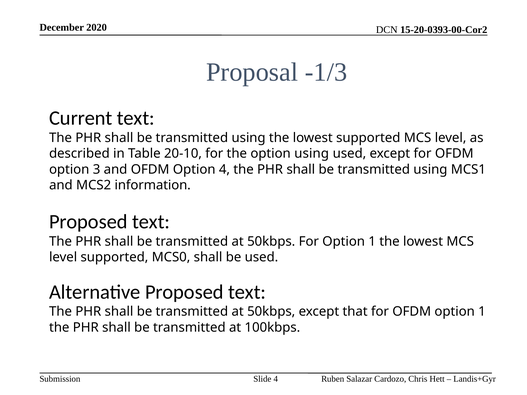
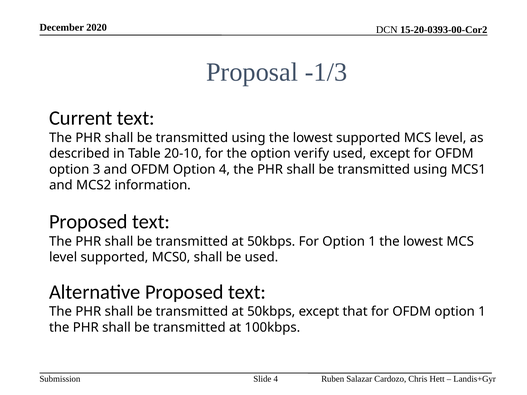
option using: using -> verify (312, 154)
